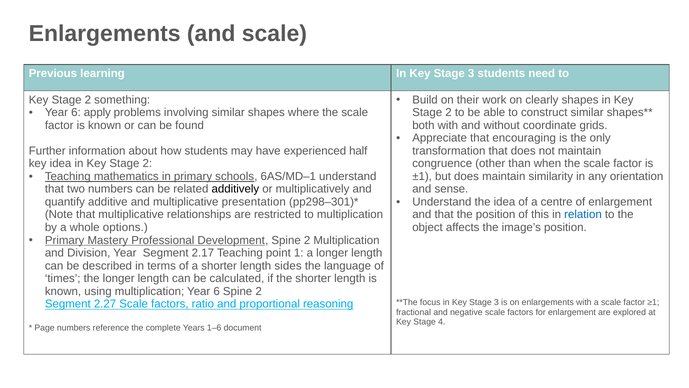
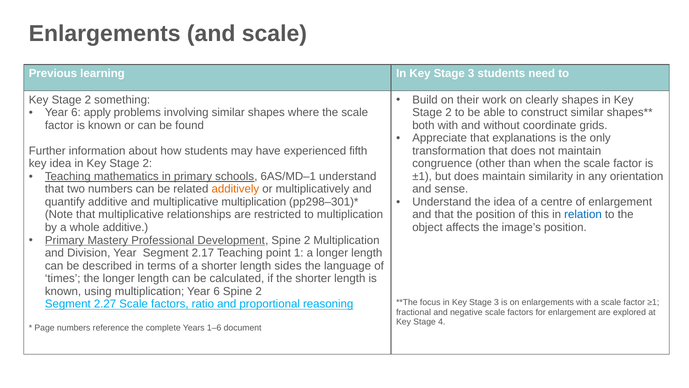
encouraging: encouraging -> explanations (524, 138)
half: half -> fifth (358, 151)
additively colour: black -> orange (235, 189)
multiplicative presentation: presentation -> multiplication (254, 202)
whole options: options -> additive (125, 227)
